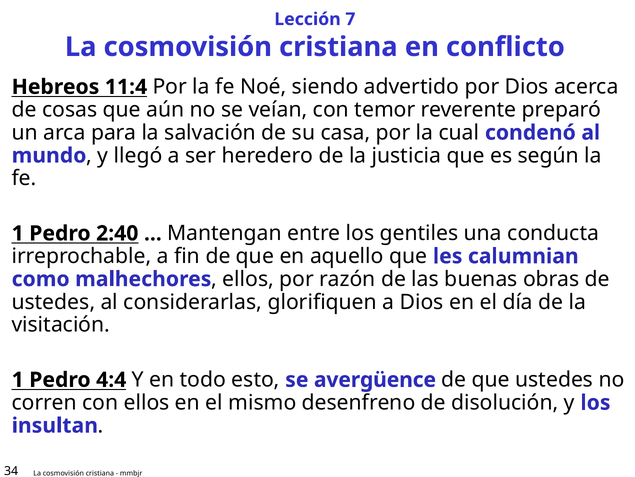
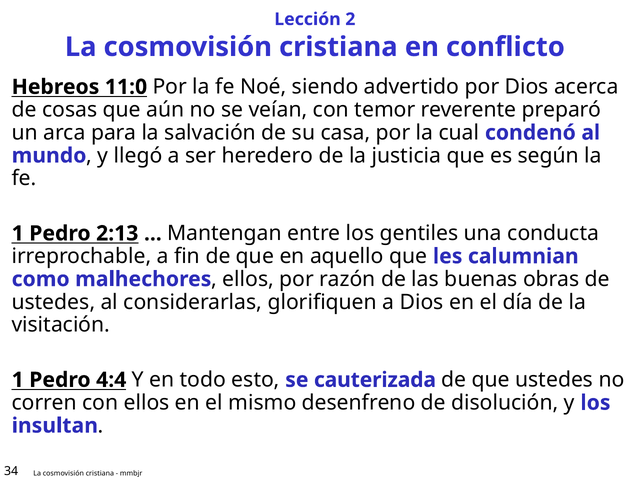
7: 7 -> 2 (350, 19)
11:4: 11:4 -> 11:0 (126, 87)
2:40: 2:40 -> 2:13 (117, 233)
avergüence: avergüence -> cauterizada (375, 379)
